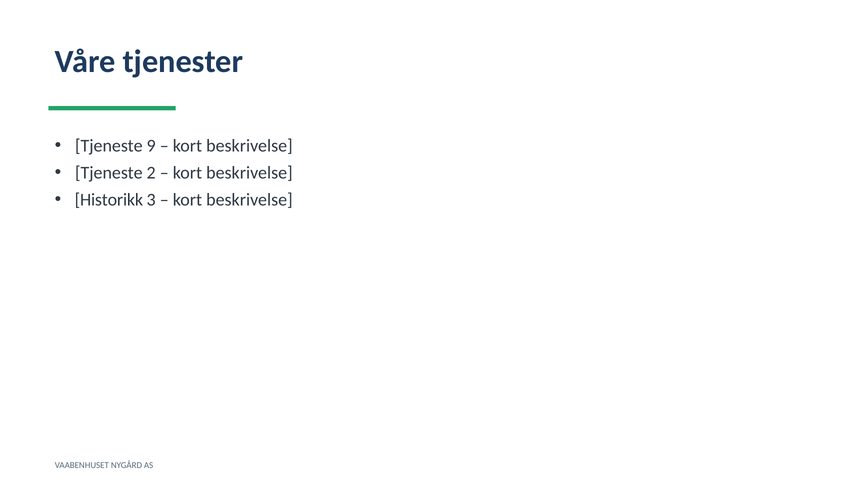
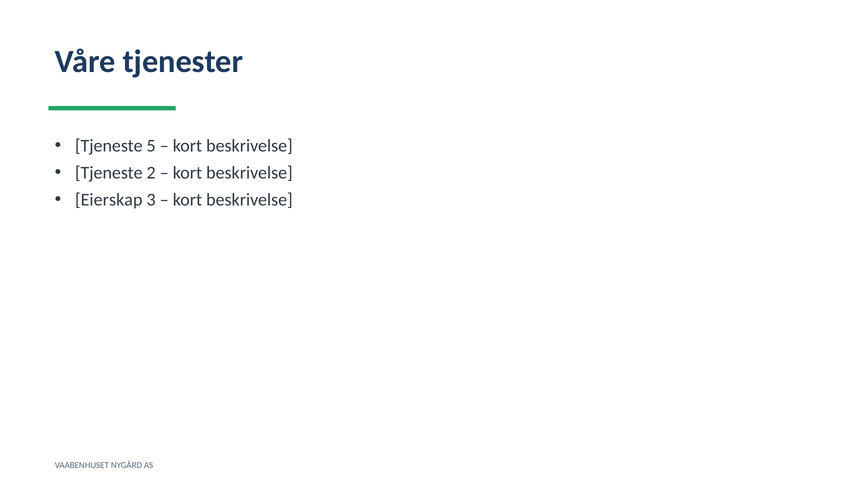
9: 9 -> 5 (151, 146)
Historikk: Historikk -> Eierskap (109, 200)
